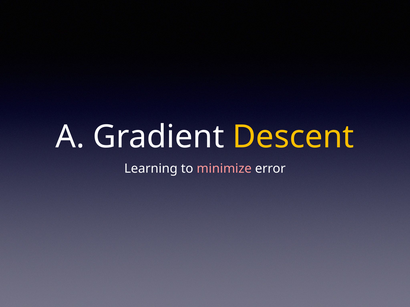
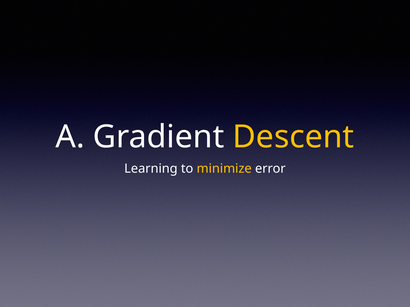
minimize colour: pink -> yellow (224, 169)
